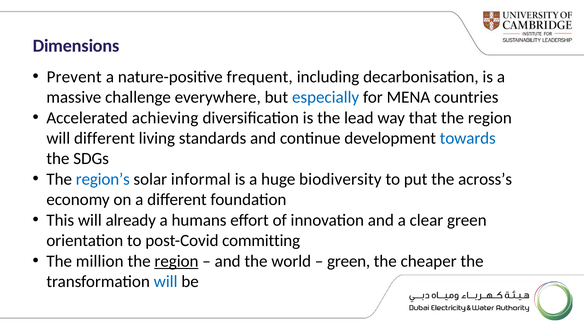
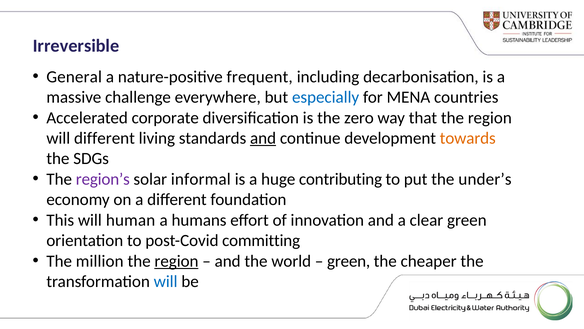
Dimensions: Dimensions -> Irreversible (76, 46)
Prevent: Prevent -> General (74, 77)
achieving: achieving -> corporate (165, 118)
lead: lead -> zero (359, 118)
and underline: none -> present (263, 138)
towards colour: blue -> orange (468, 138)
region’s colour: blue -> purple (103, 179)
biodiversity: biodiversity -> contributing (341, 179)
across’s: across’s -> under’s (485, 179)
already: already -> human (131, 220)
